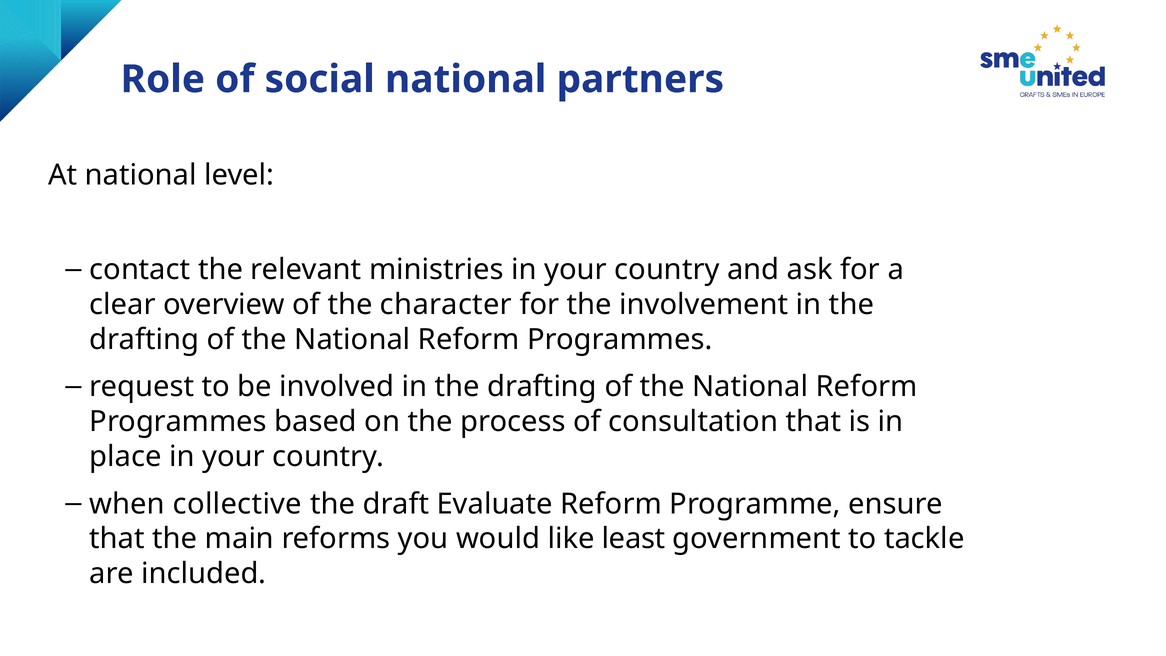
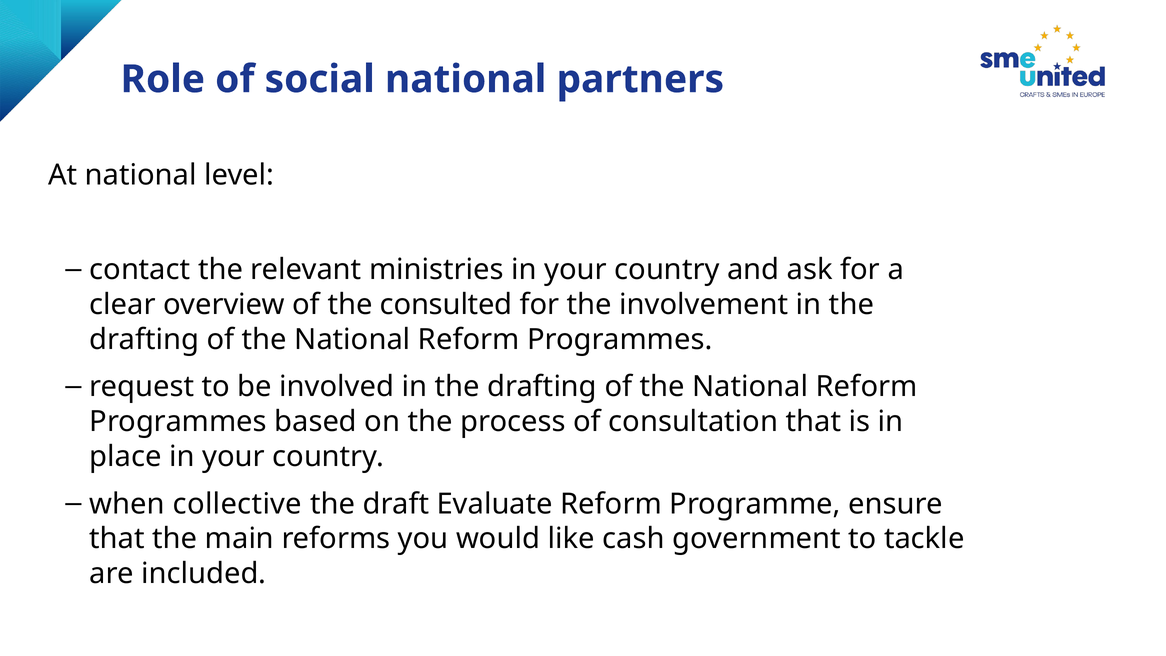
character: character -> consulted (446, 305)
least: least -> cash (633, 539)
